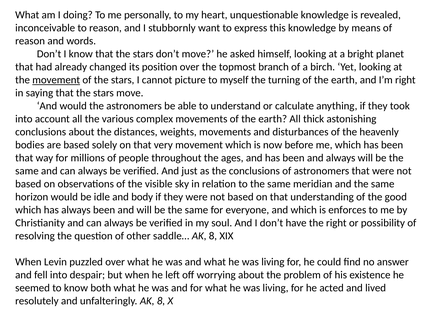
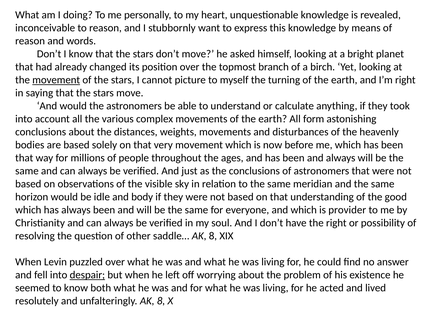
thick: thick -> form (314, 119)
enforces: enforces -> provider (347, 210)
despair underline: none -> present (87, 275)
